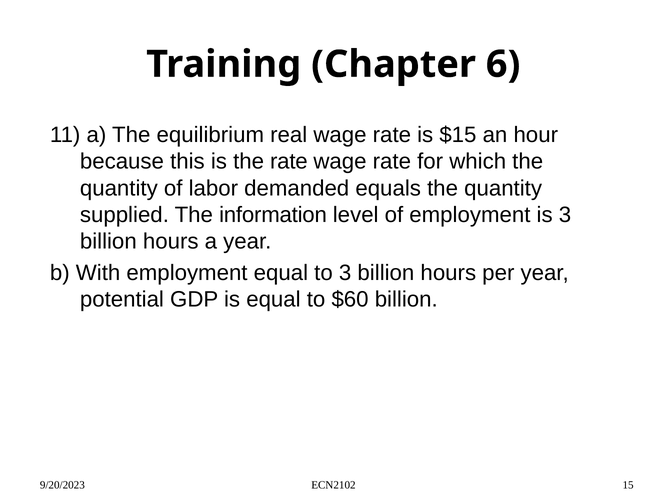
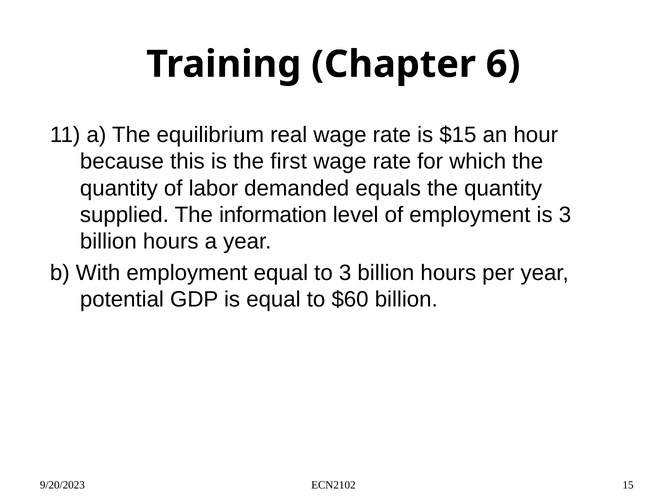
the rate: rate -> first (289, 162)
